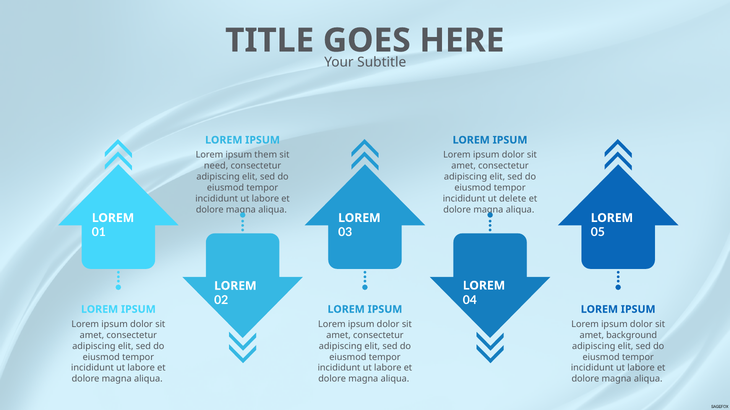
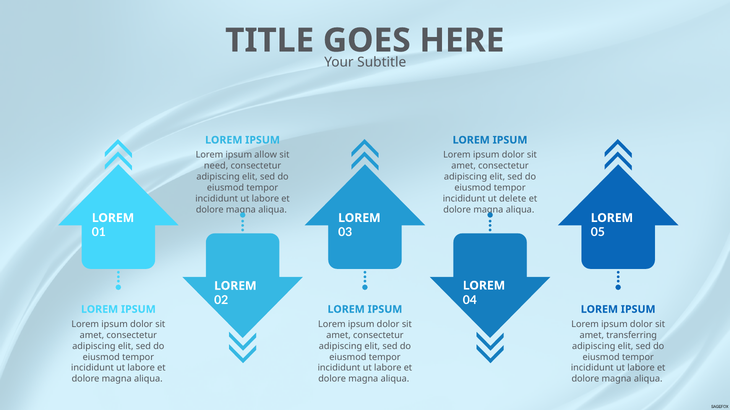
them: them -> allow (266, 155)
background: background -> transferring (632, 336)
